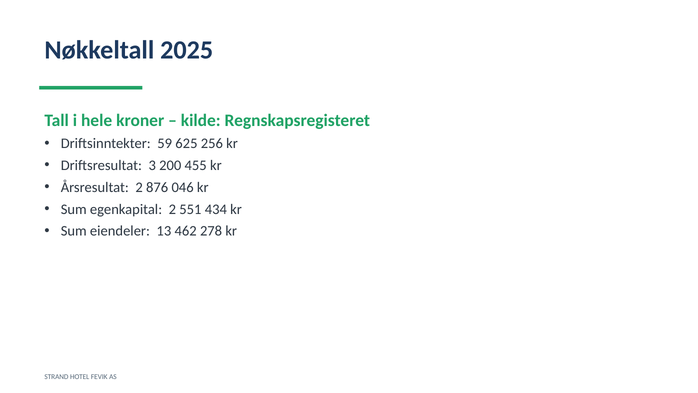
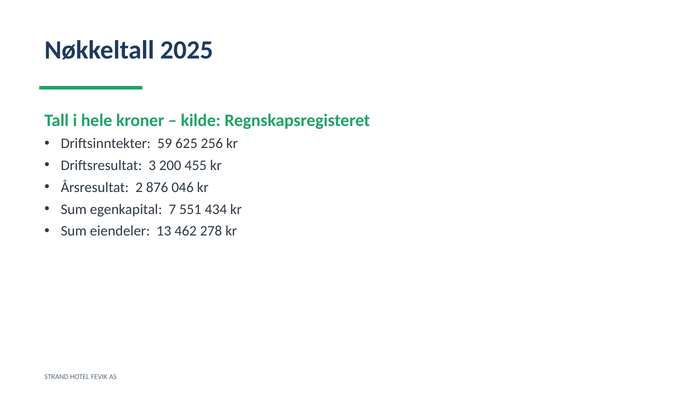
egenkapital 2: 2 -> 7 (172, 209)
